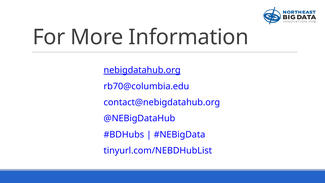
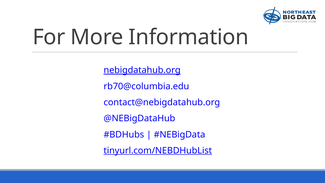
tinyurl.com/NEBDHubList underline: none -> present (158, 151)
